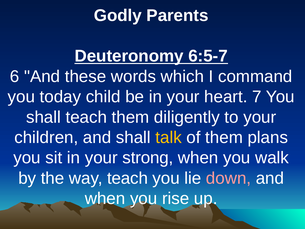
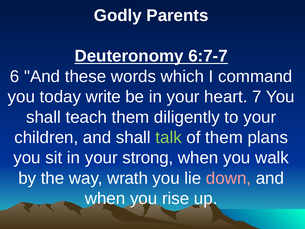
6:5-7: 6:5-7 -> 6:7-7 (208, 56)
child: child -> write (103, 97)
talk colour: yellow -> light green (169, 137)
way teach: teach -> wrath (128, 178)
